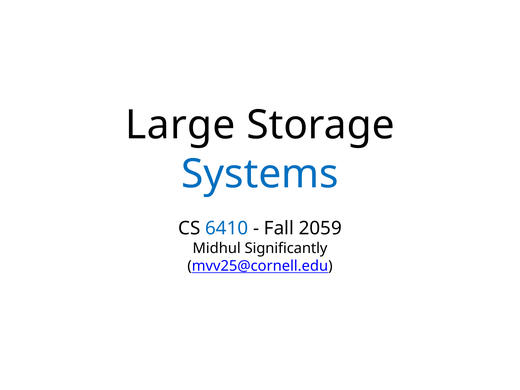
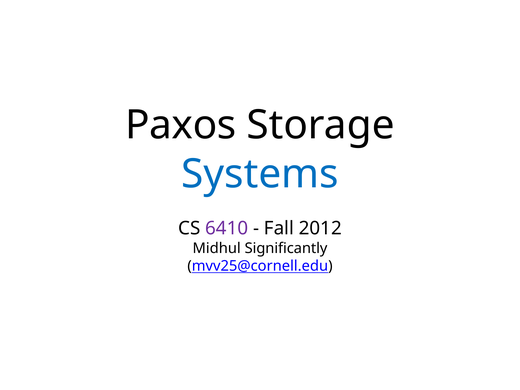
Large: Large -> Paxos (181, 125)
6410 colour: blue -> purple (227, 228)
2059: 2059 -> 2012 (320, 228)
